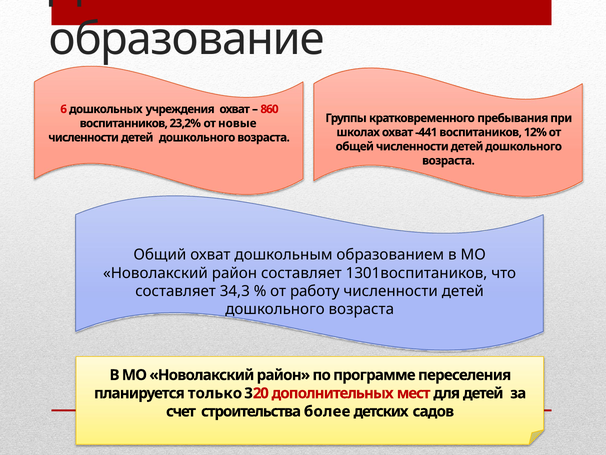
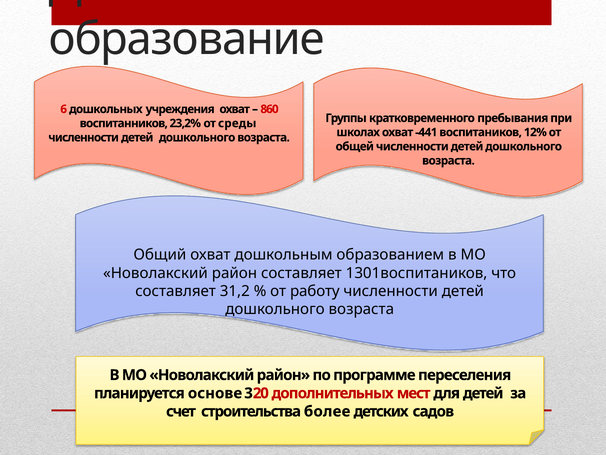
новые: новые -> среды (237, 123)
34,3: 34,3 -> 31,2 (235, 291)
только: только -> основе (215, 393)
